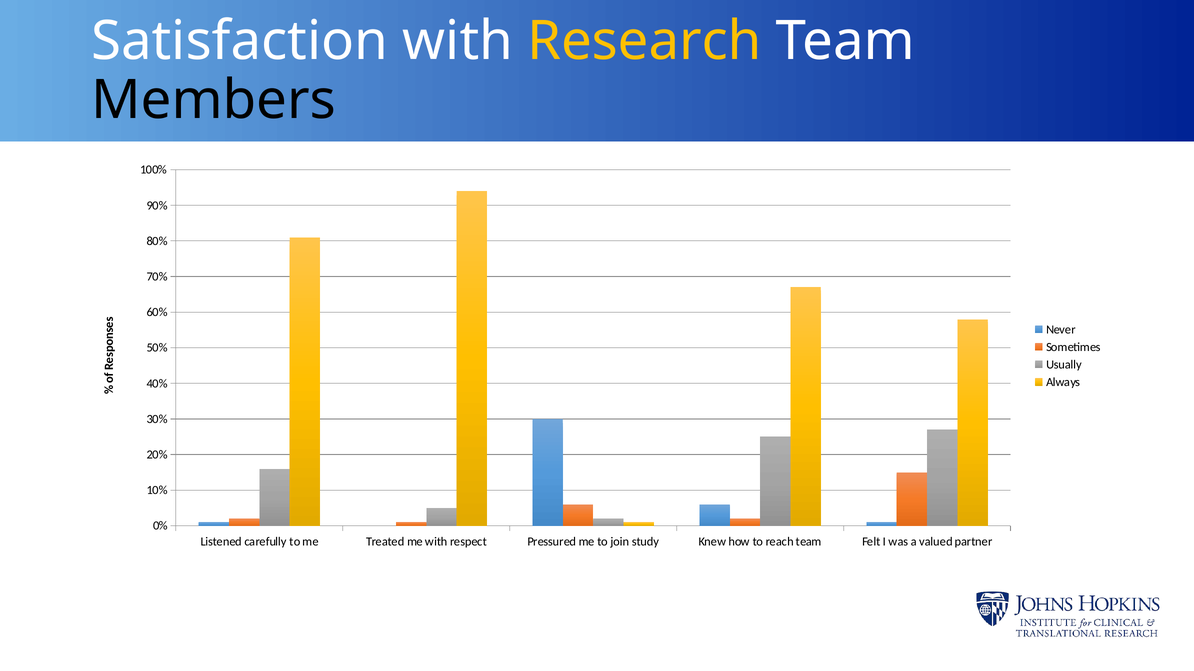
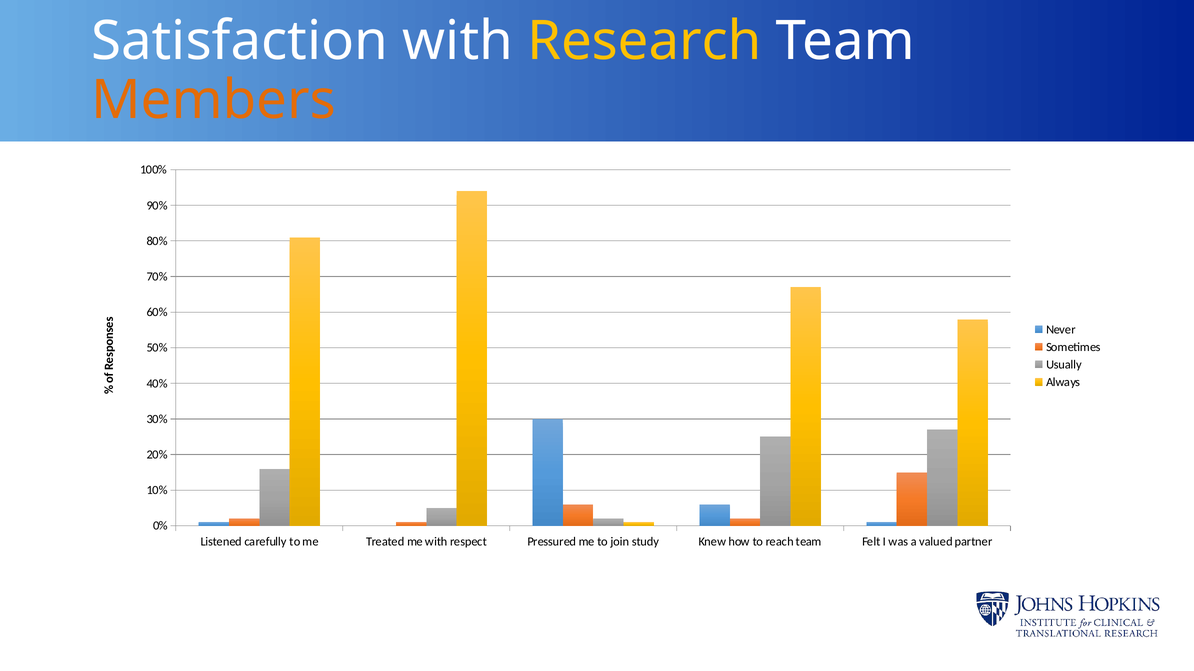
Members colour: black -> orange (213, 100)
